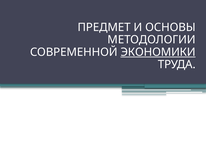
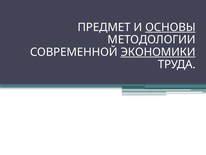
ОСНОВЫ underline: none -> present (170, 27)
